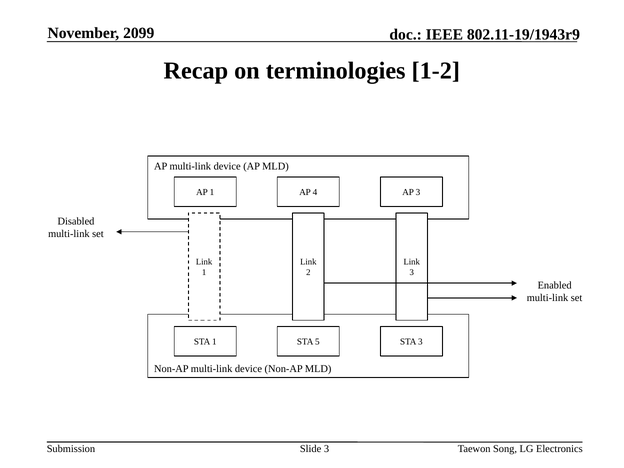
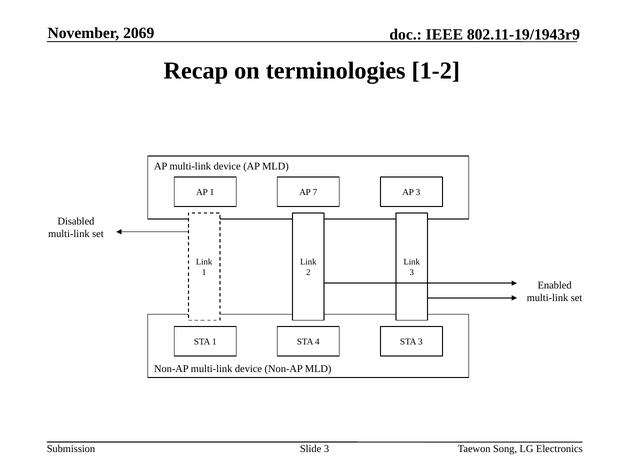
2099: 2099 -> 2069 (139, 33)
4: 4 -> 7 (315, 192)
5: 5 -> 4 (317, 342)
